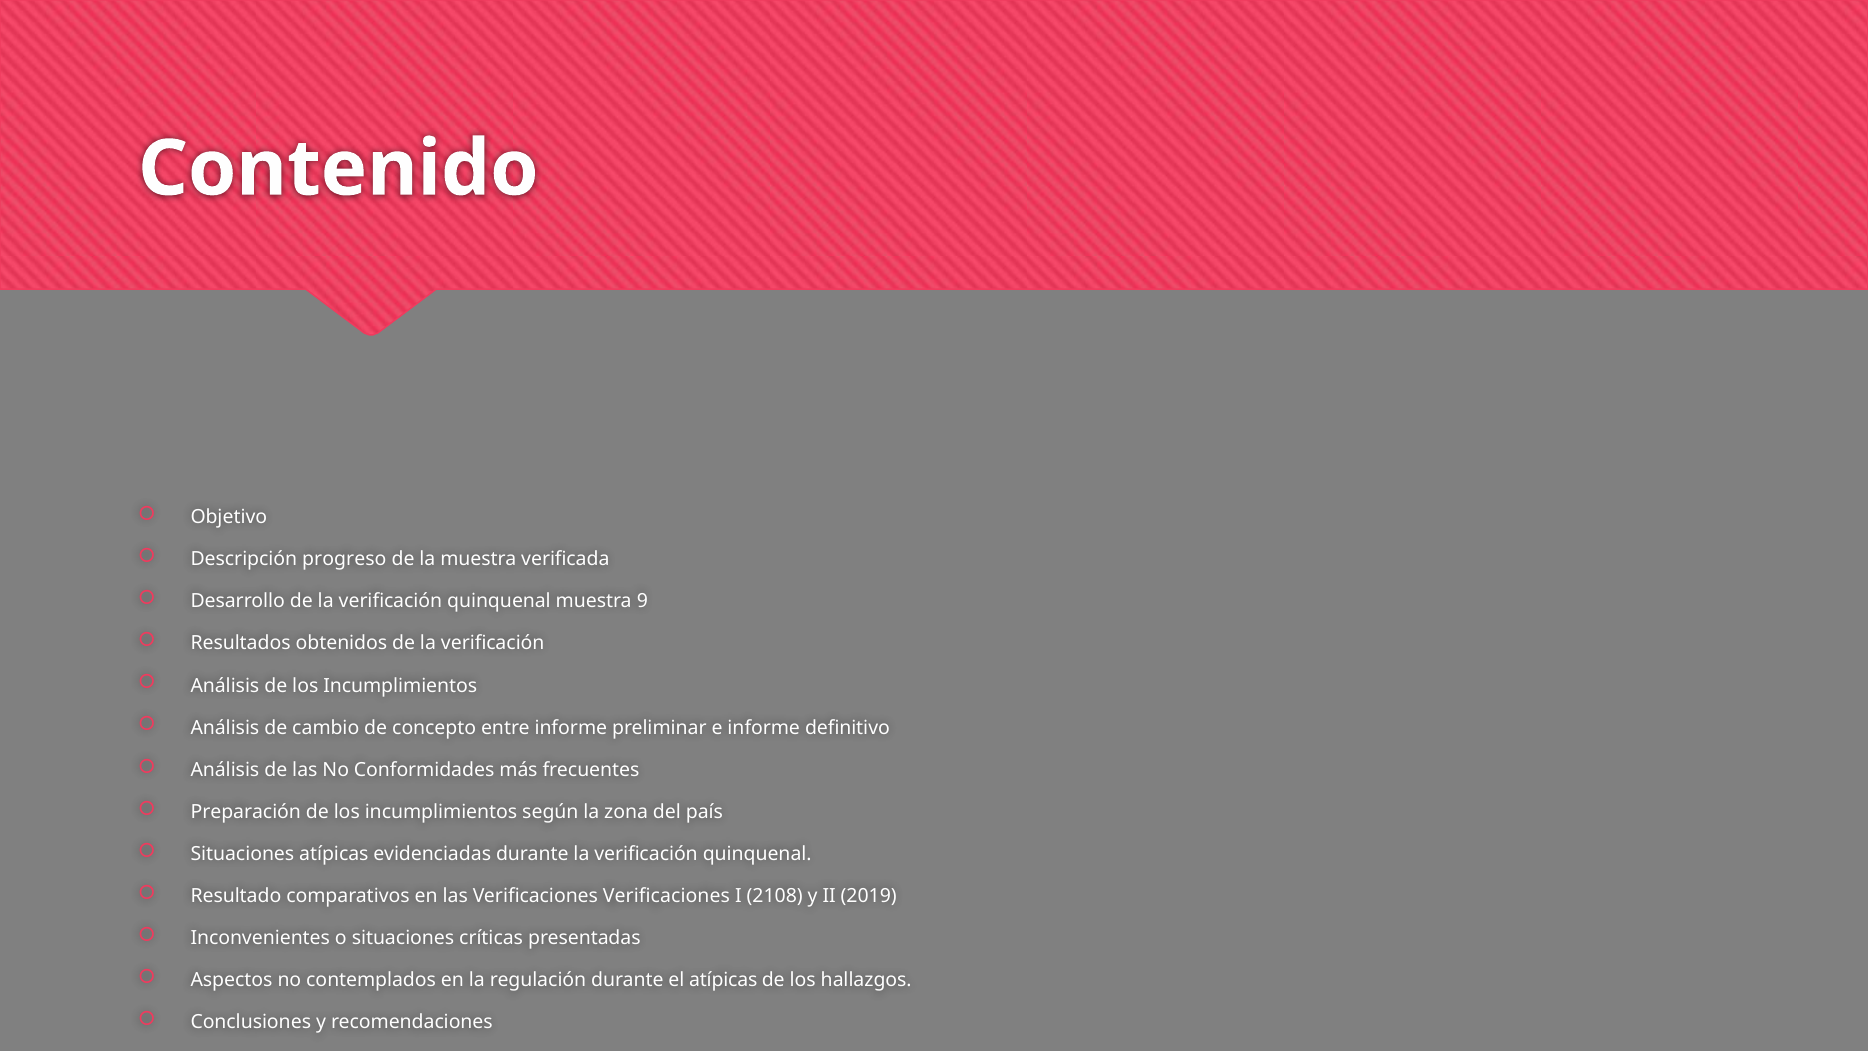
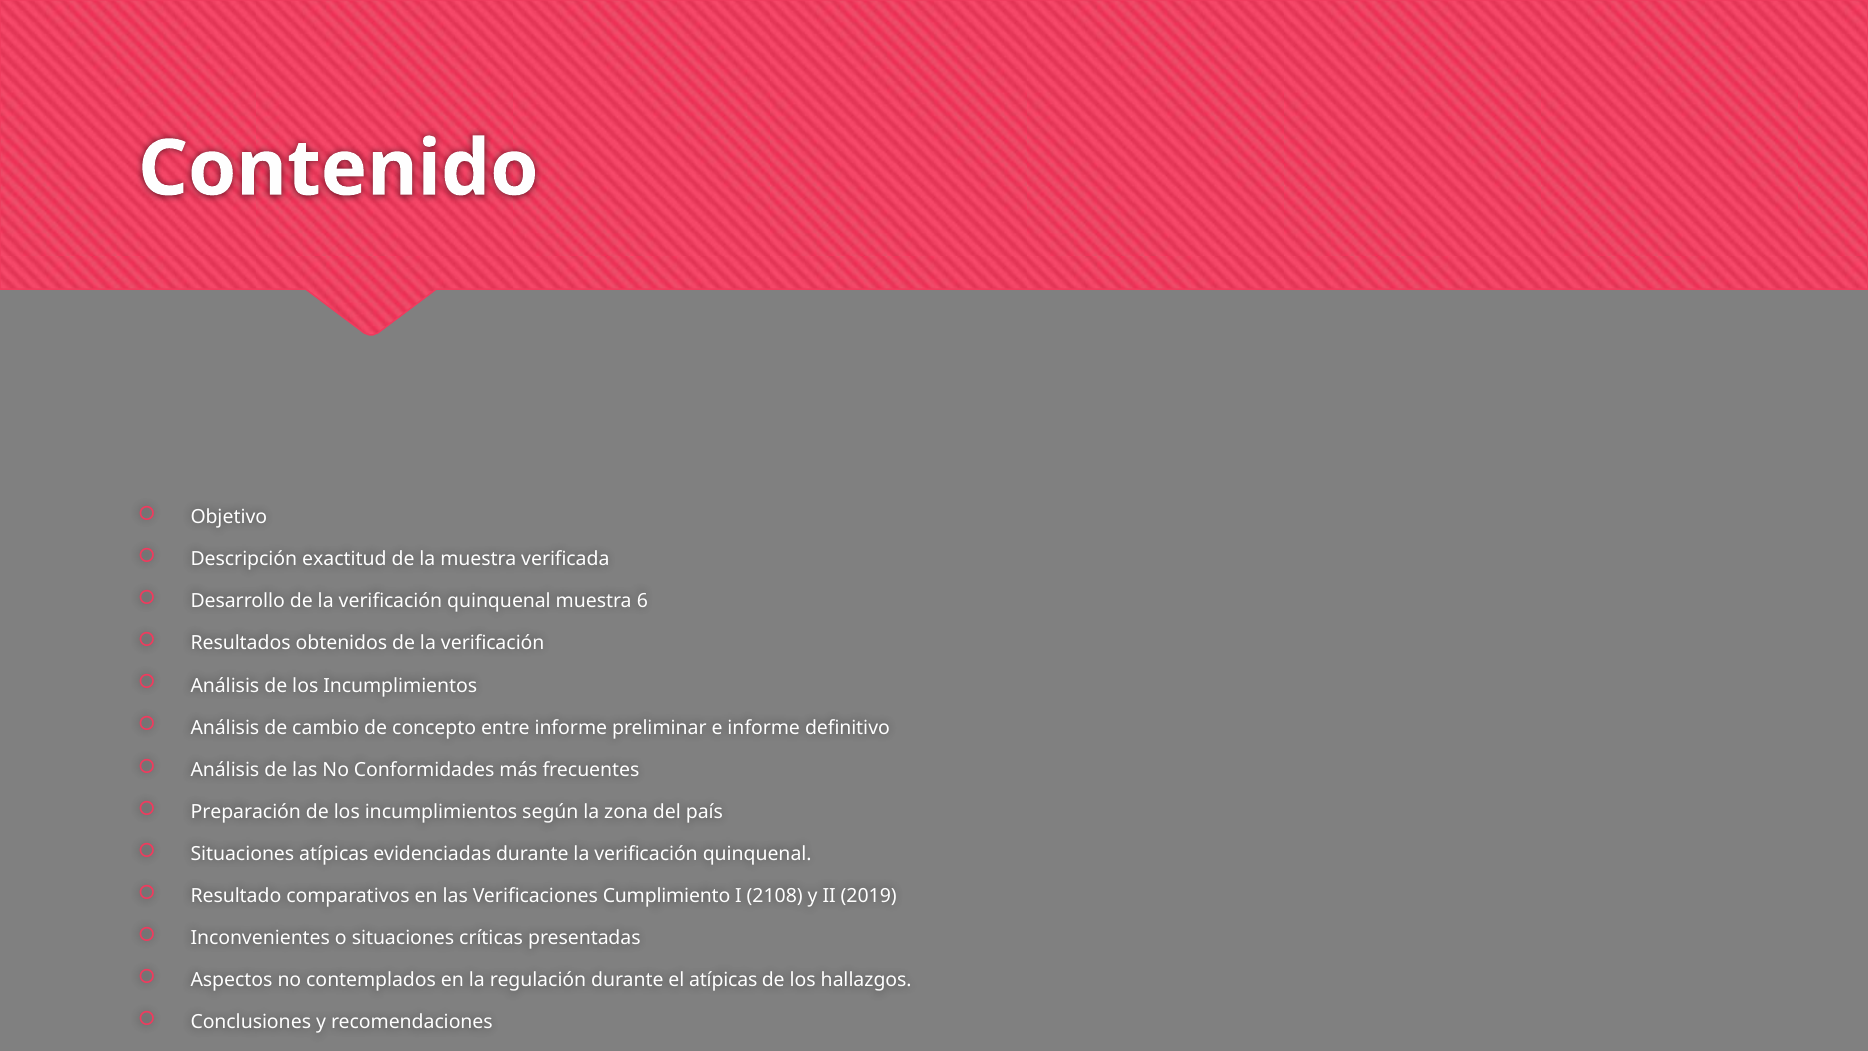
progreso: progreso -> exactitud (344, 559)
9: 9 -> 6 (642, 601)
Verificaciones Verificaciones: Verificaciones -> Cumplimiento (667, 896)
